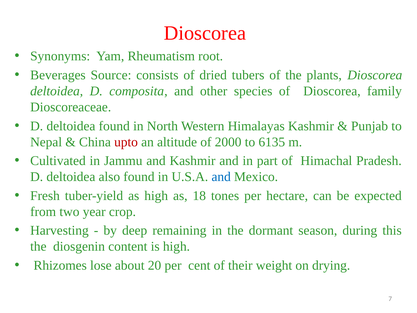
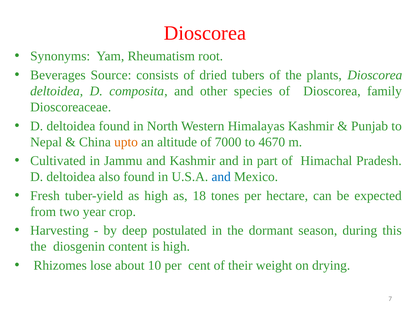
upto colour: red -> orange (126, 142)
2000: 2000 -> 7000 (228, 142)
6135: 6135 -> 4670 (272, 142)
remaining: remaining -> postulated (179, 230)
20: 20 -> 10 (155, 265)
